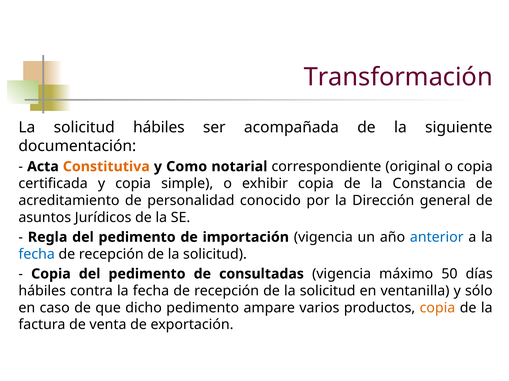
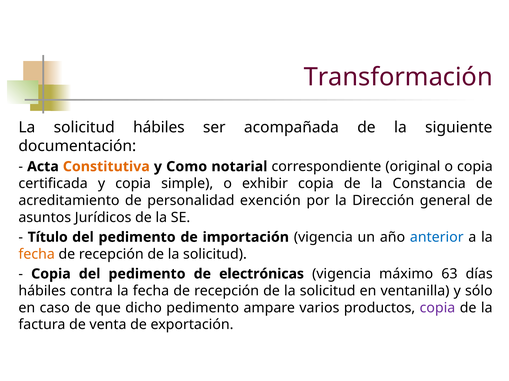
conocido: conocido -> exención (270, 201)
Regla: Regla -> Título (48, 238)
fecha colour: blue -> orange (37, 255)
consultadas: consultadas -> electrónicas (262, 274)
50: 50 -> 63 (449, 274)
copia colour: orange -> purple (437, 308)
